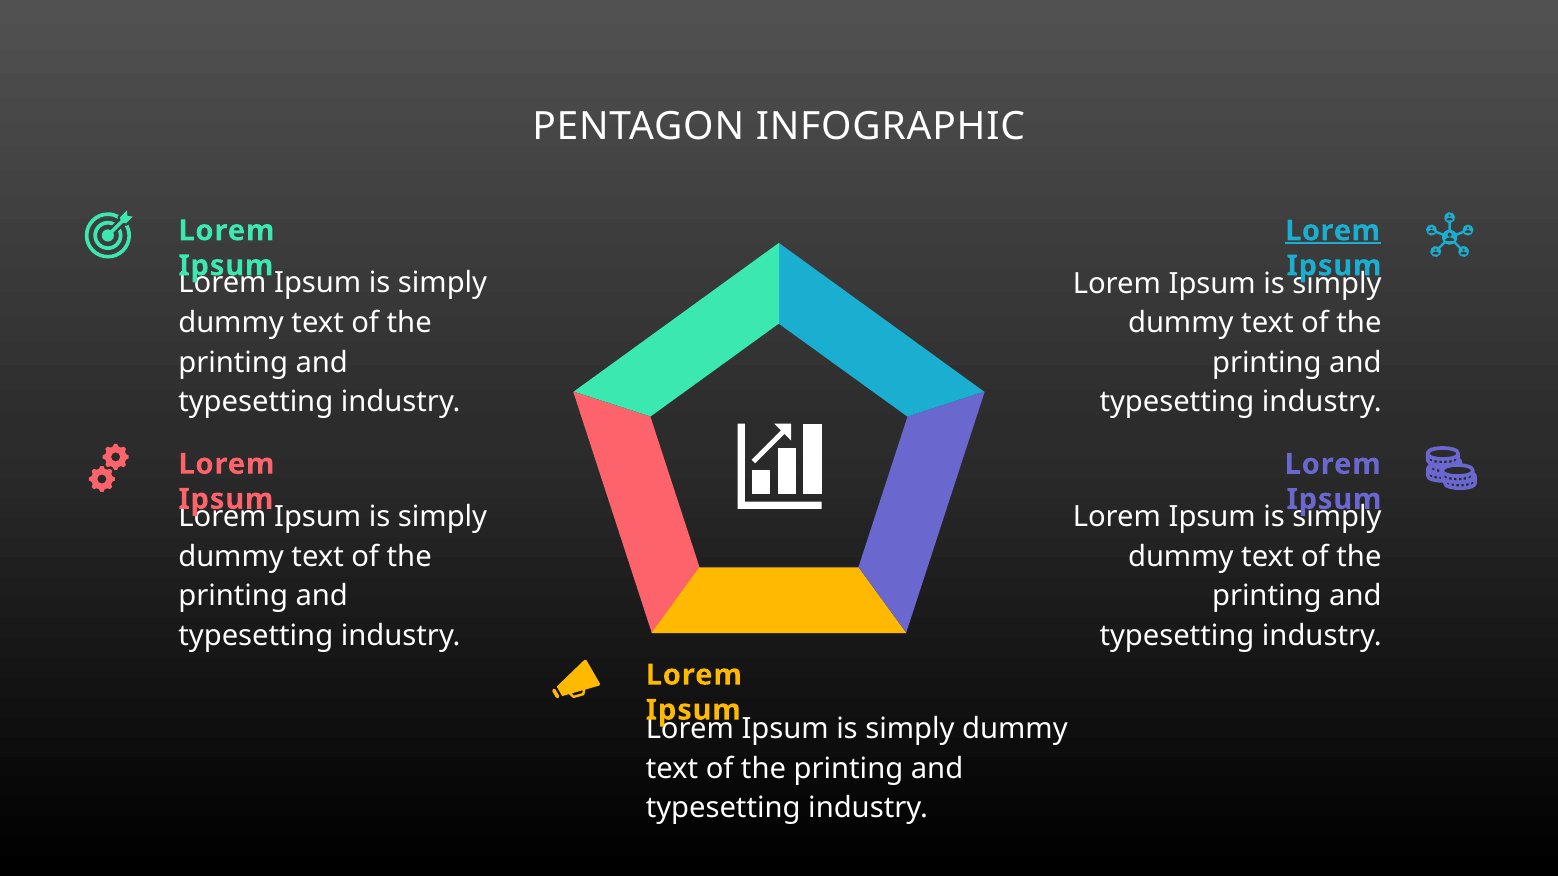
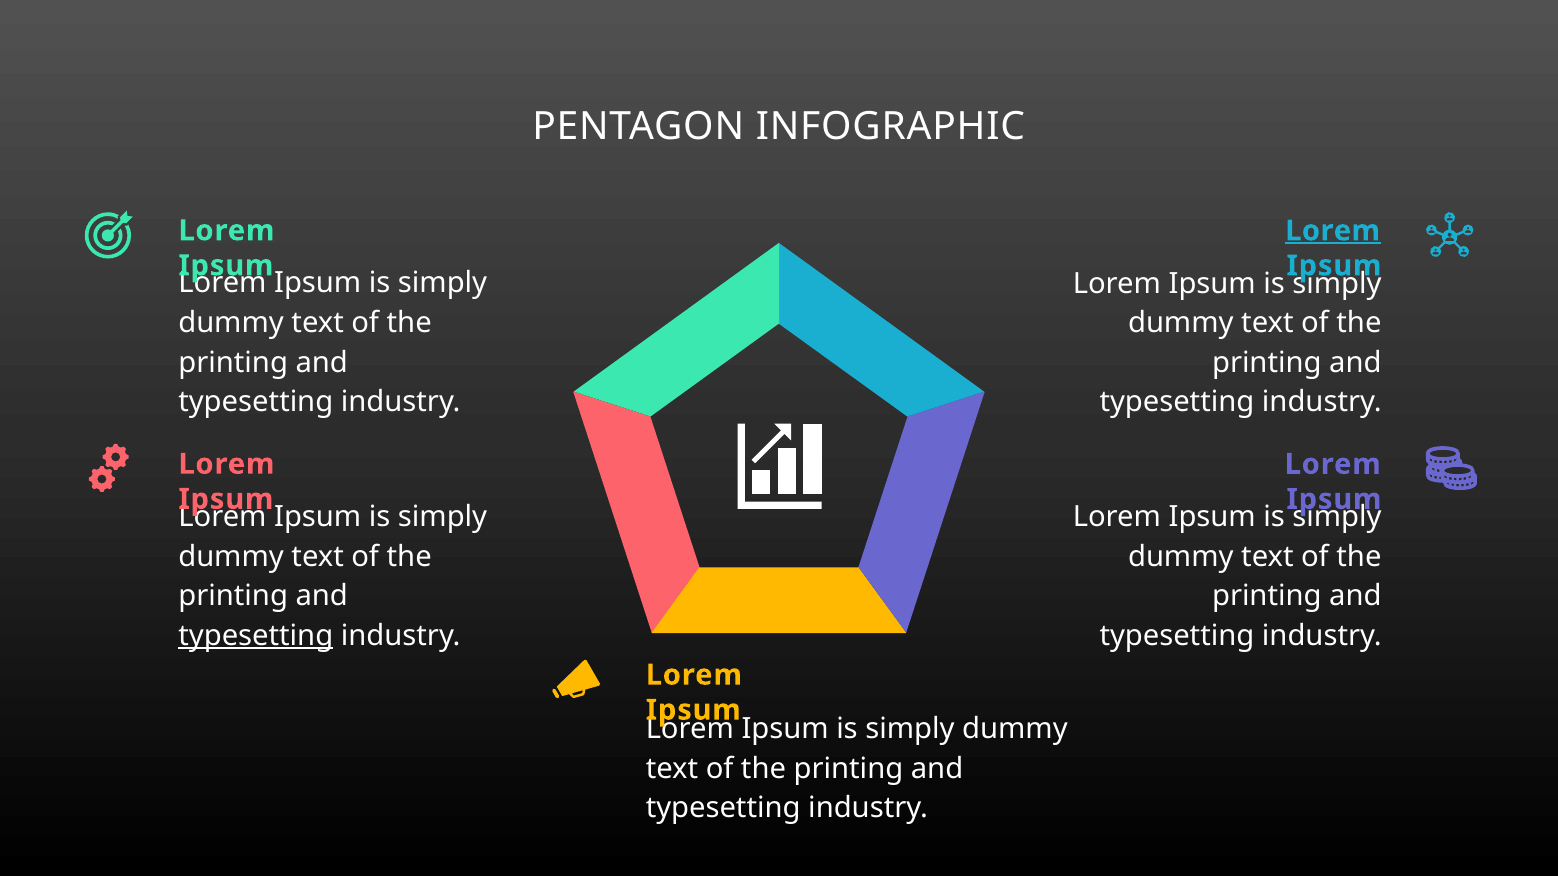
typesetting underline: none -> present (256, 636)
